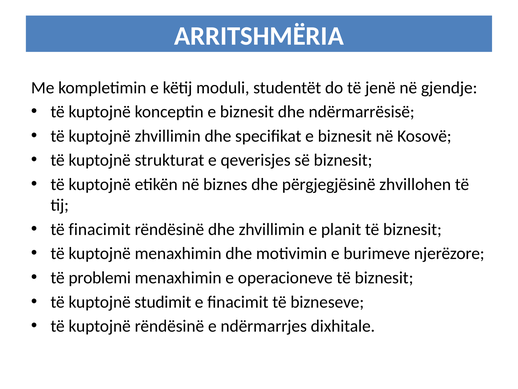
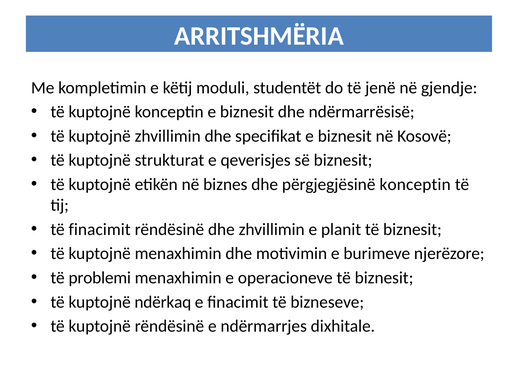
përgjegjësinë zhvillohen: zhvillohen -> konceptin (415, 184)
studimit: studimit -> ndërkaq (163, 302)
